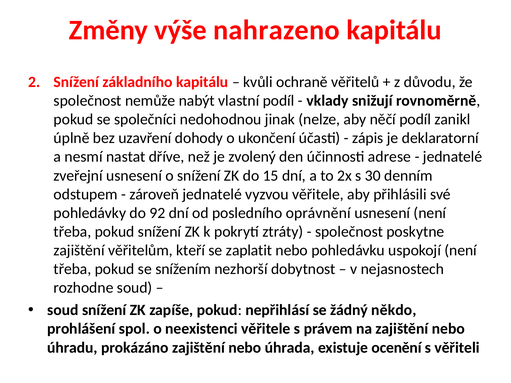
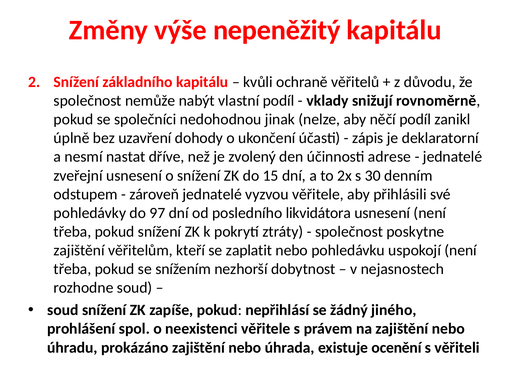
nahrazeno: nahrazeno -> nepeněžitý (277, 30)
92: 92 -> 97 (157, 213)
oprávnění: oprávnění -> likvidátora (318, 213)
někdo: někdo -> jiného (394, 310)
